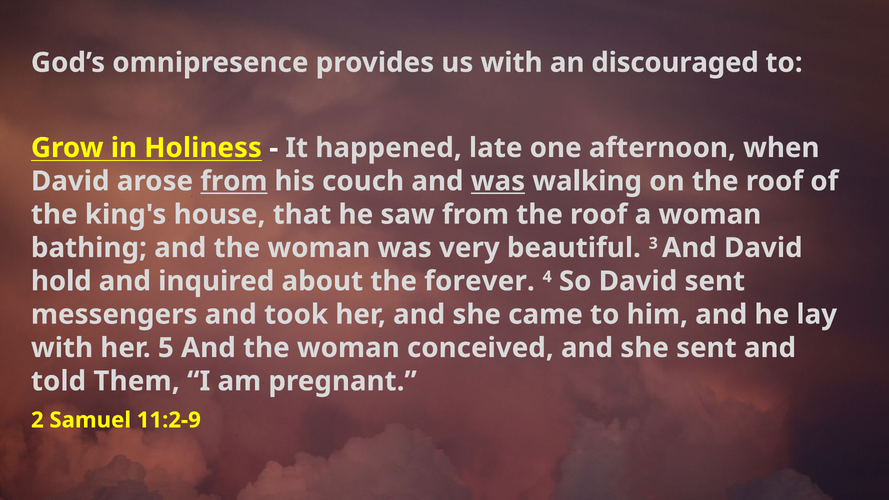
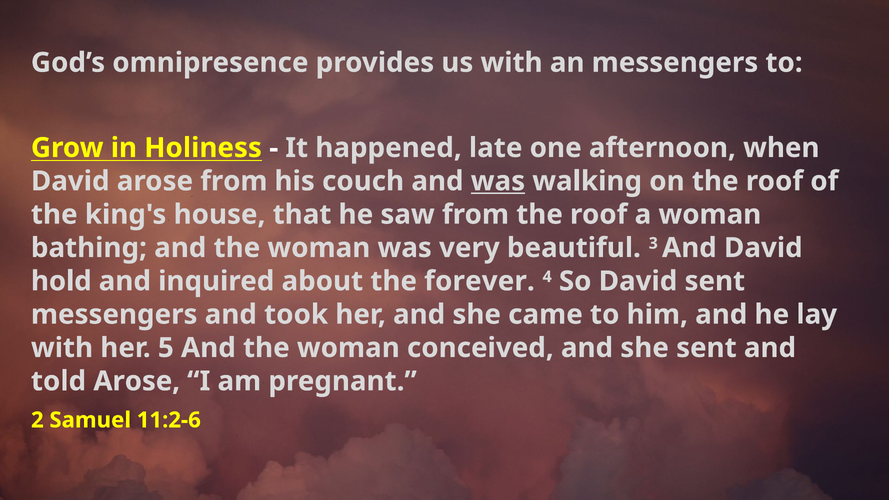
an discouraged: discouraged -> messengers (675, 63)
from underline: present -> none (234, 181)
told Them: Them -> Arose (137, 381)
11:2-9: 11:2-9 -> 11:2-6 (169, 420)
